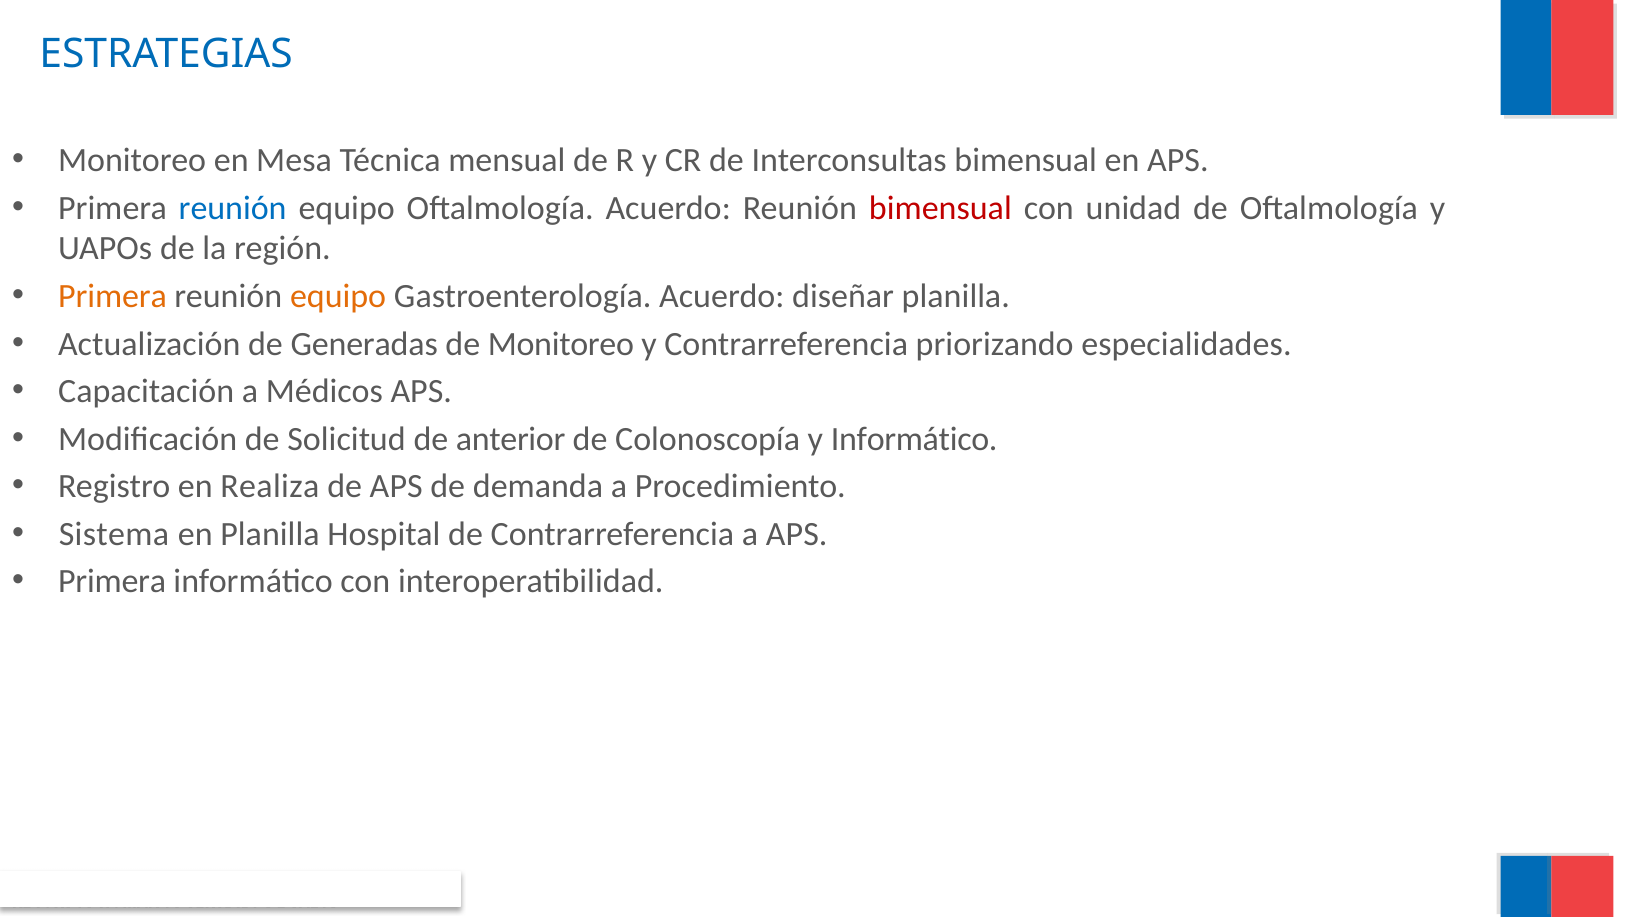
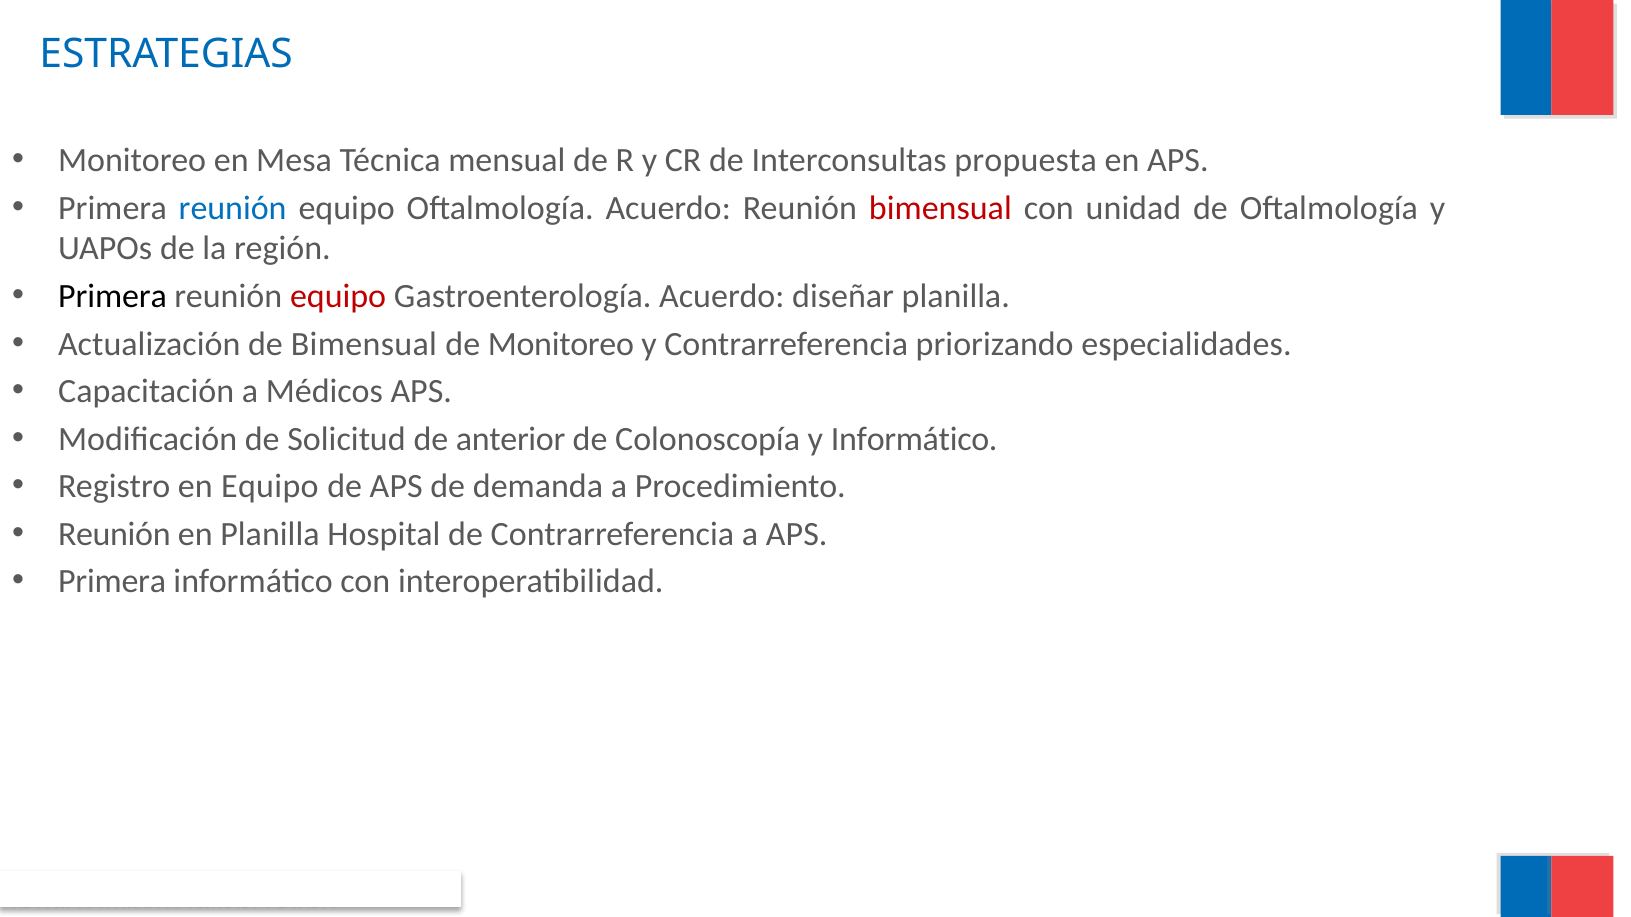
Interconsultas bimensual: bimensual -> propuesta (1026, 160)
Primera colour: orange -> black (113, 296)
equipo colour: orange -> red (338, 296)
de Generadas: Generadas -> Bimensual (364, 344)
en Realiza: Realiza -> Equipo (270, 487)
Sistema: Sistema -> Reunión (114, 534)
